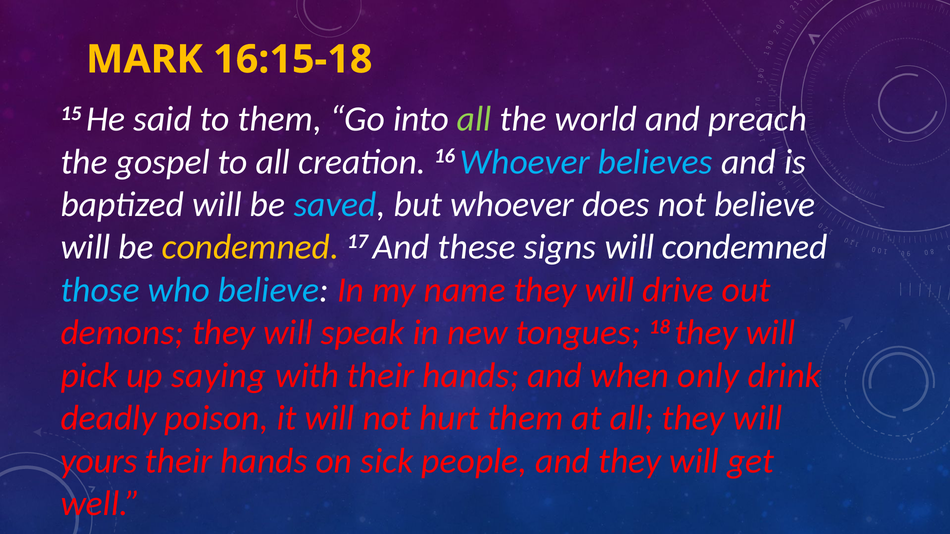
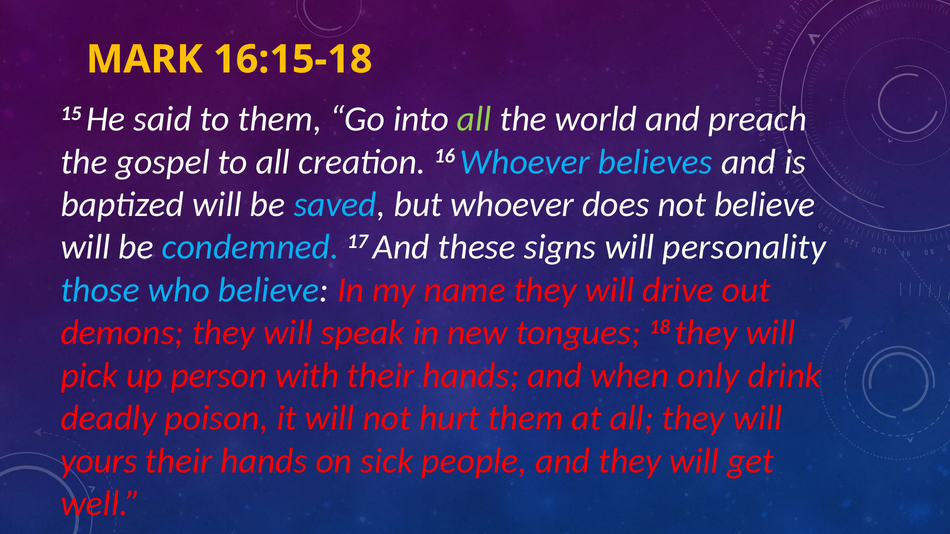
condemned colour: yellow -> light blue (250, 247)
will condemned: condemned -> personality (744, 247)
saying: saying -> person (219, 376)
